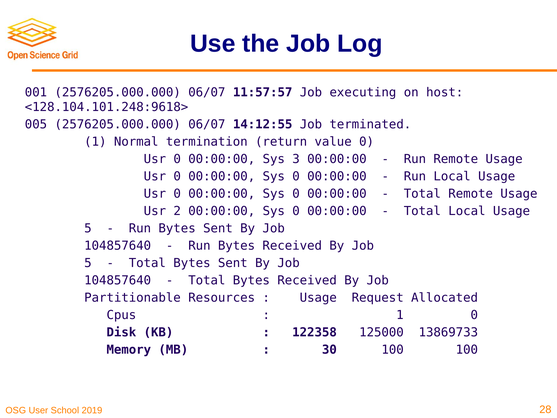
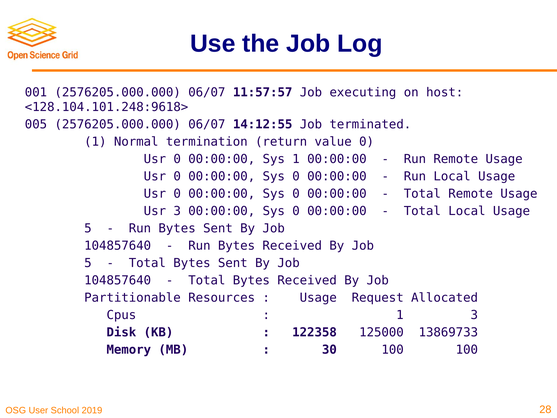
Sys 3: 3 -> 1 (296, 159)
Usr 2: 2 -> 3 (177, 211)
1 0: 0 -> 3 (474, 315)
